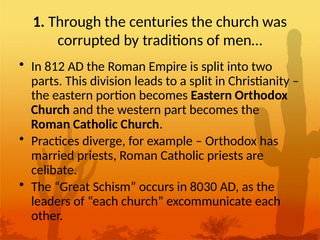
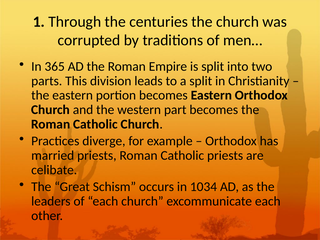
812: 812 -> 365 (55, 67)
8030: 8030 -> 1034 (203, 187)
